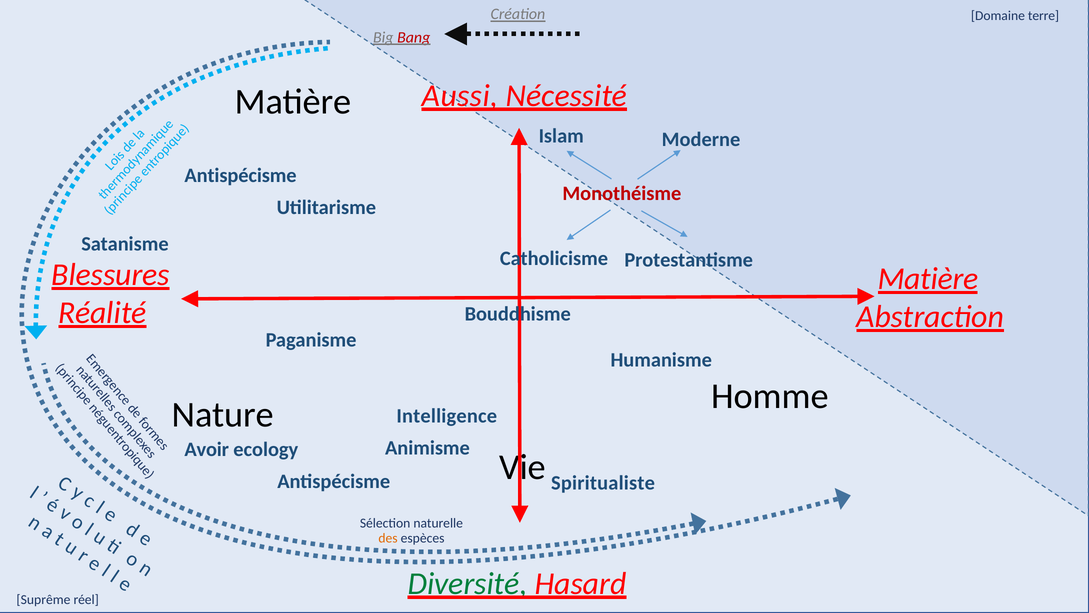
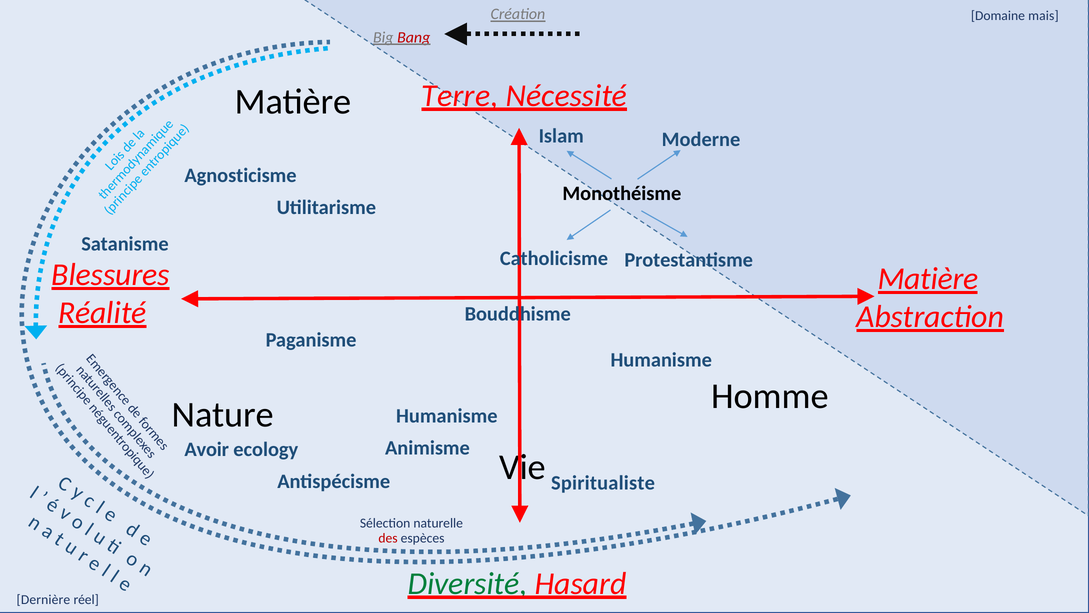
terre: terre -> mais (1043, 16)
Aussi: Aussi -> Terre (460, 96)
Antispécisme: Antispécisme -> Agnosticisme (240, 175)
Monothéisme colour: red -> black (622, 193)
Intelligence: Intelligence -> Humanisme (447, 416)
des colour: orange -> red (388, 538)
Suprême: Suprême -> Dernière (43, 599)
